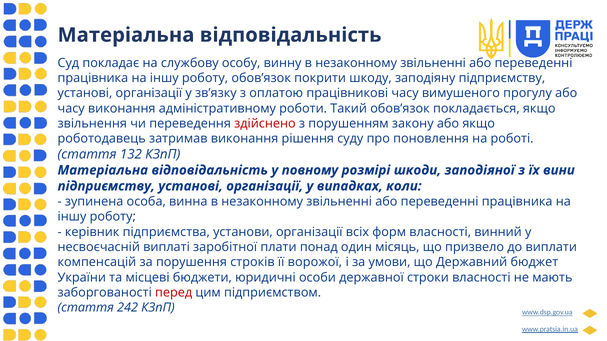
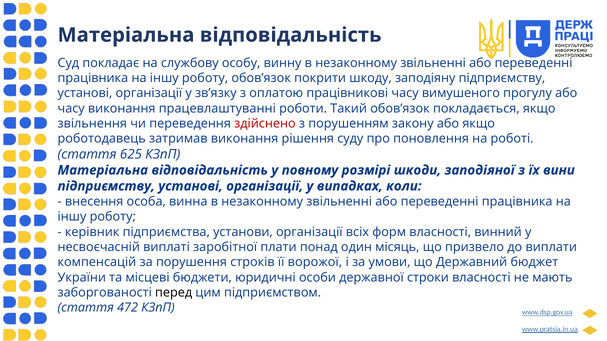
адміністративному: адміністративному -> працевлаштуванні (217, 109)
132: 132 -> 625 (131, 154)
зупинена: зупинена -> внесення (94, 202)
перед colour: red -> black (174, 293)
242: 242 -> 472 (128, 308)
